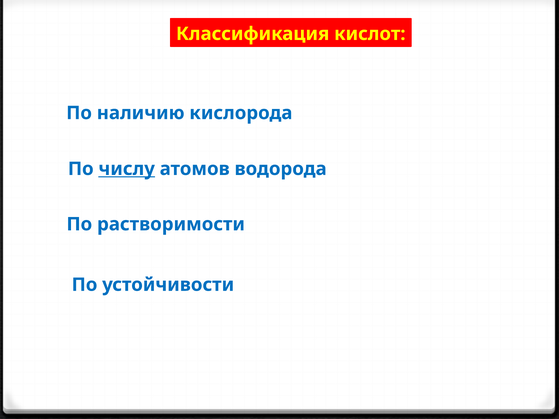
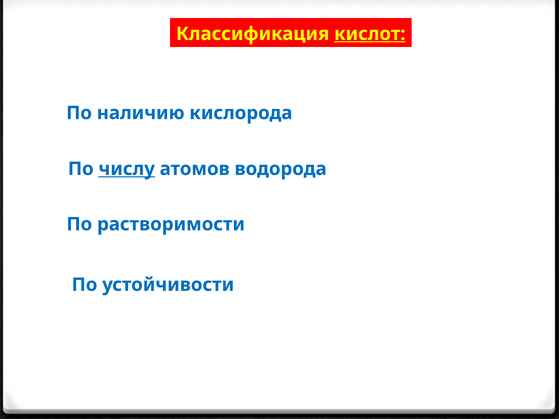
кислот underline: none -> present (370, 34)
